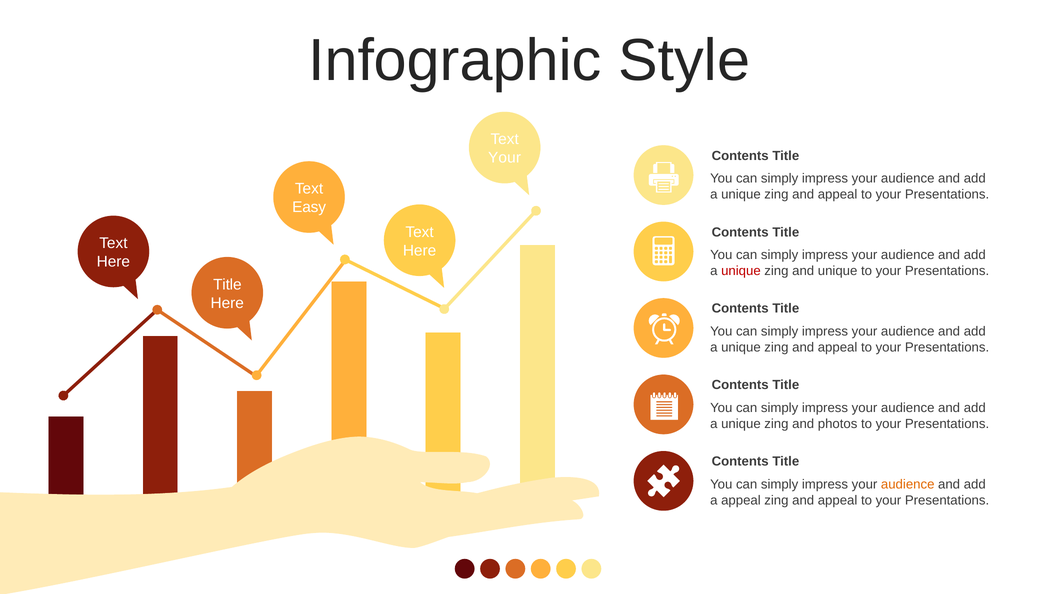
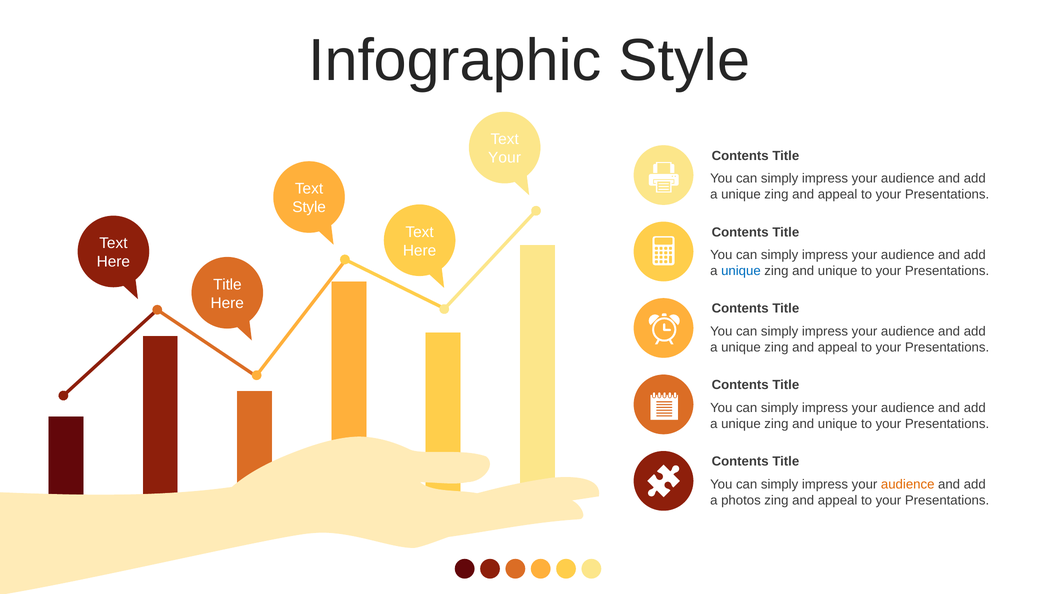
Easy: Easy -> Style (309, 207)
unique colour: red -> blue (741, 271)
photos: photos -> unique (838, 424)
a appeal: appeal -> photos (741, 500)
